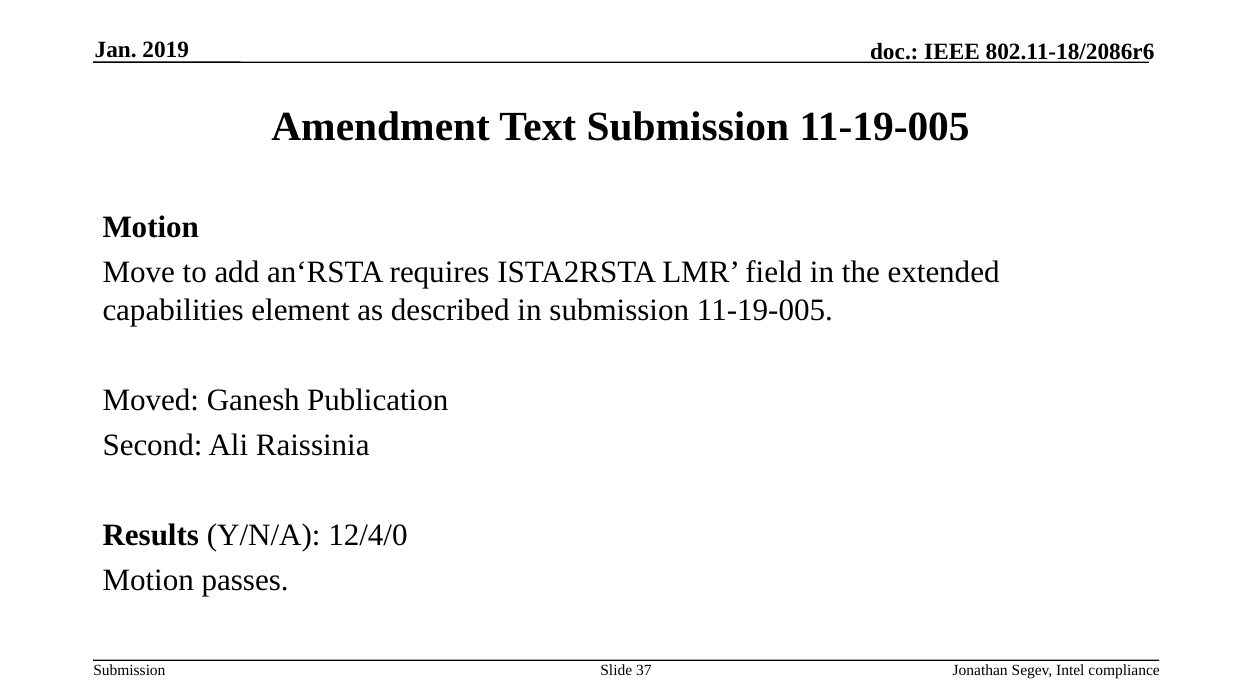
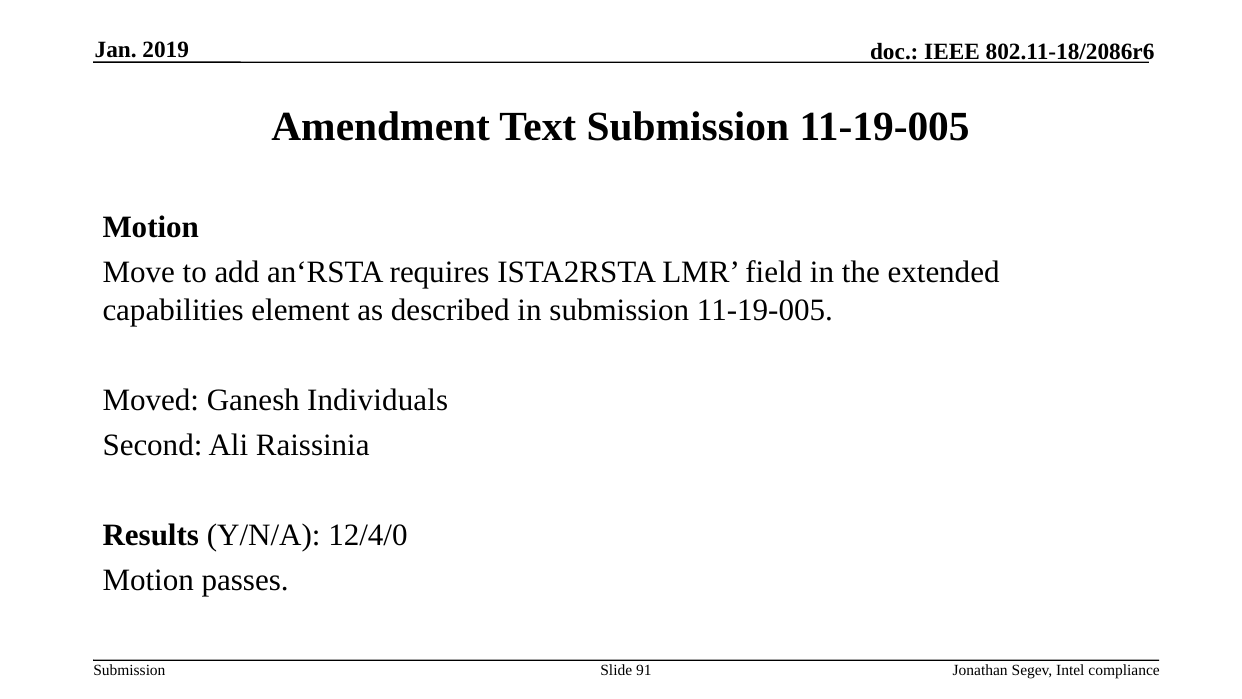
Publication: Publication -> Individuals (378, 400)
37: 37 -> 91 (644, 670)
